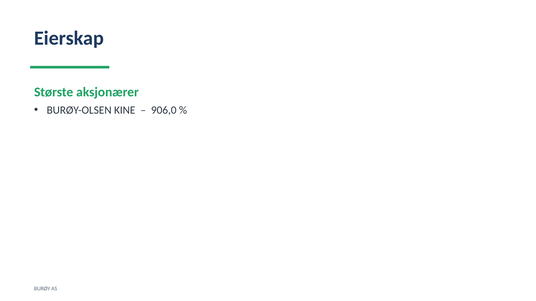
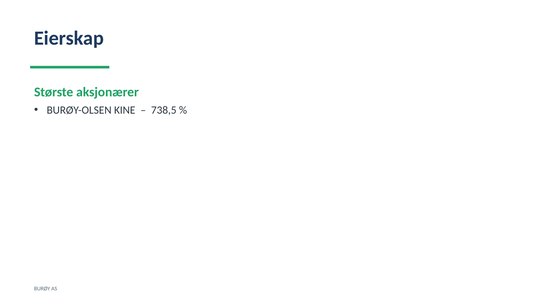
906,0: 906,0 -> 738,5 (164, 110)
